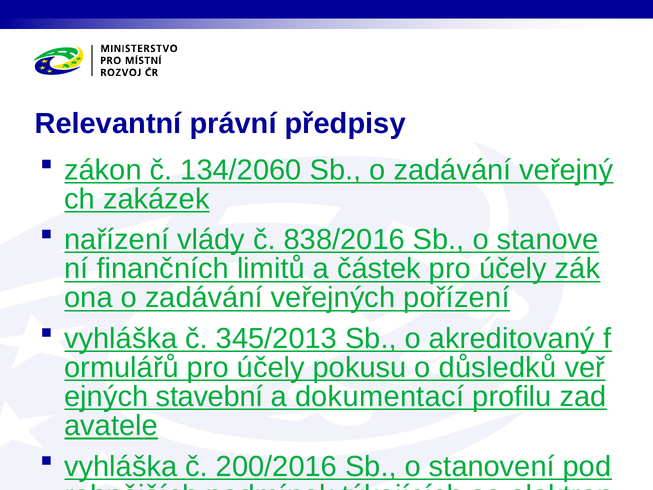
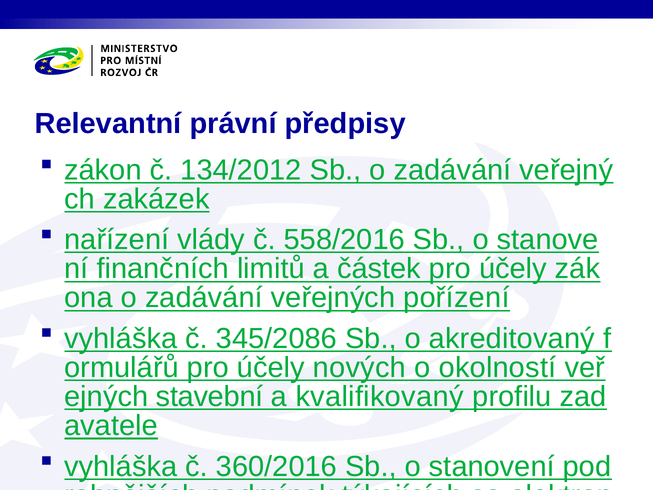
134/2060: 134/2060 -> 134/2012 (241, 170)
838/2016: 838/2016 -> 558/2016 (344, 240)
345/2013: 345/2013 -> 345/2086 (276, 338)
pokusu: pokusu -> nových (359, 367)
důsledků: důsledků -> okolností (497, 367)
dokumentací: dokumentací -> kvalifikovaný (380, 396)
200/2016: 200/2016 -> 360/2016 (276, 466)
